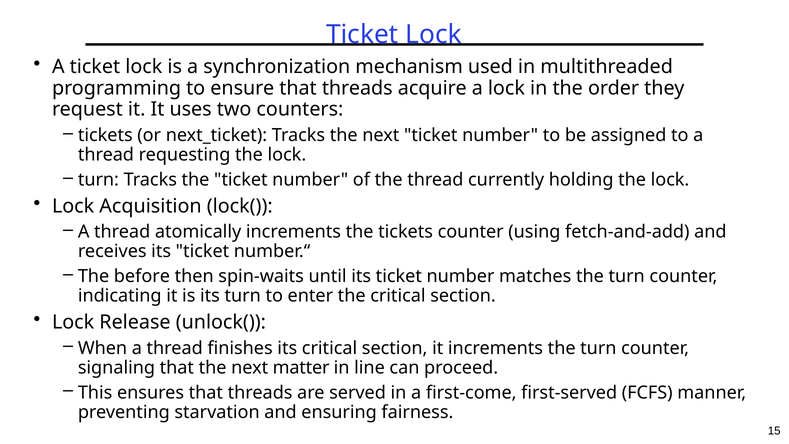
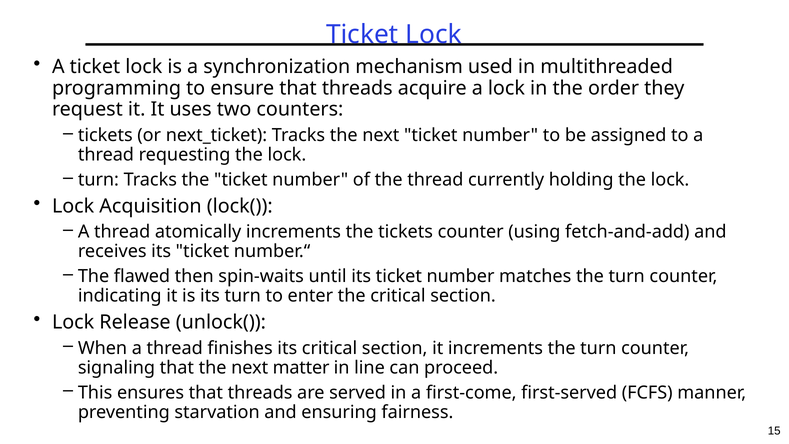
before: before -> flawed (142, 276)
